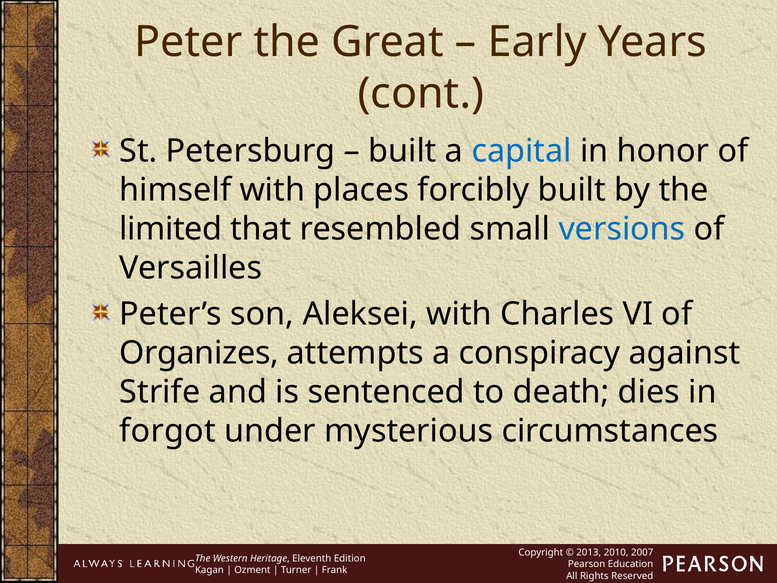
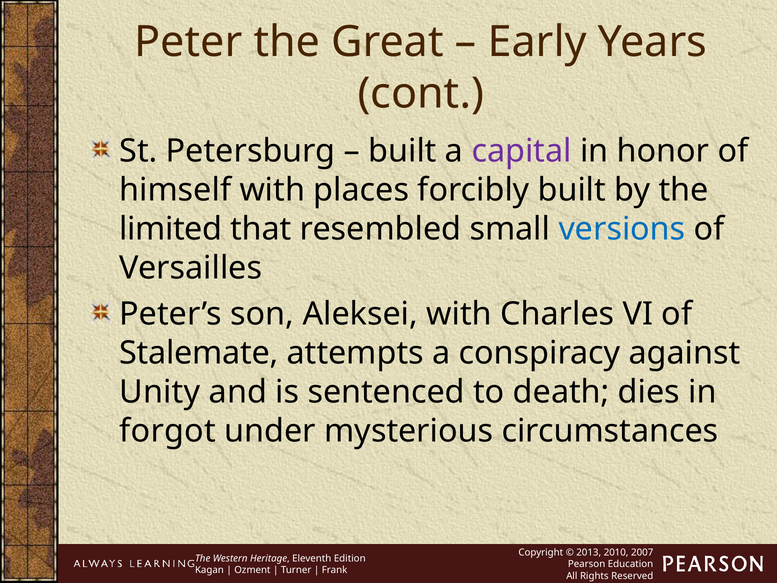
capital colour: blue -> purple (522, 151)
Organizes: Organizes -> Stalemate (199, 353)
Strife: Strife -> Unity (160, 392)
